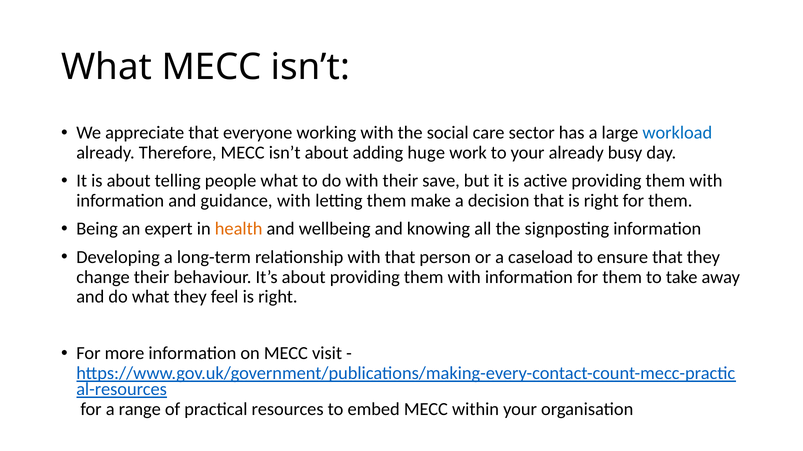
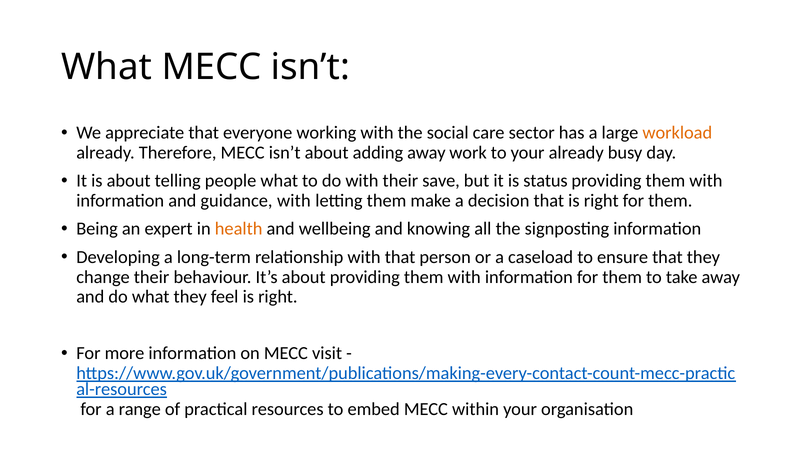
workload colour: blue -> orange (677, 133)
adding huge: huge -> away (426, 153)
active: active -> status (545, 181)
